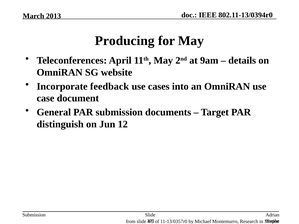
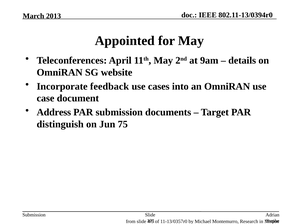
Producing: Producing -> Appointed (125, 41)
General: General -> Address (54, 112)
12: 12 -> 75 (123, 124)
